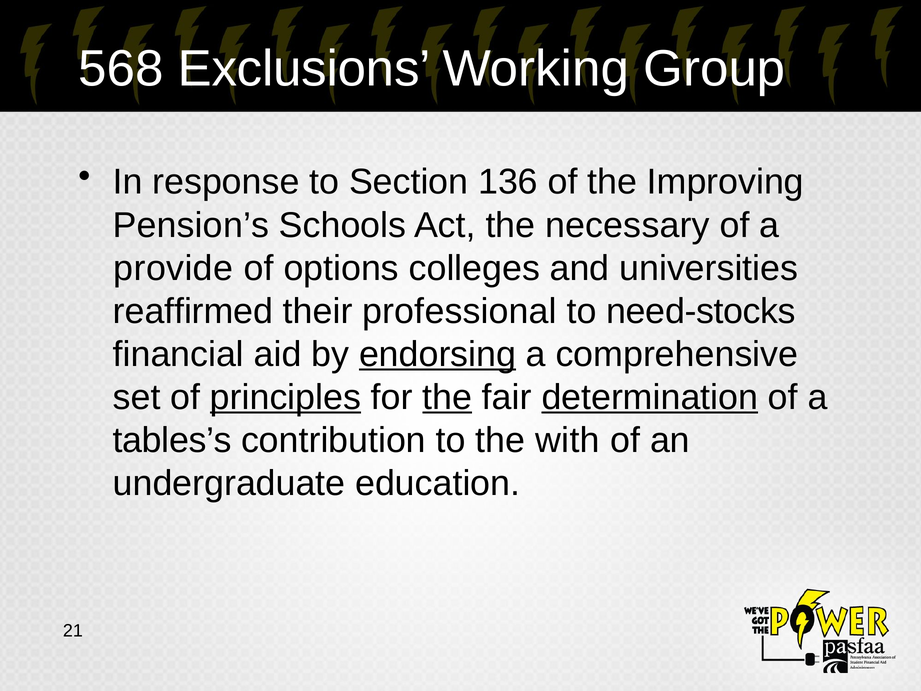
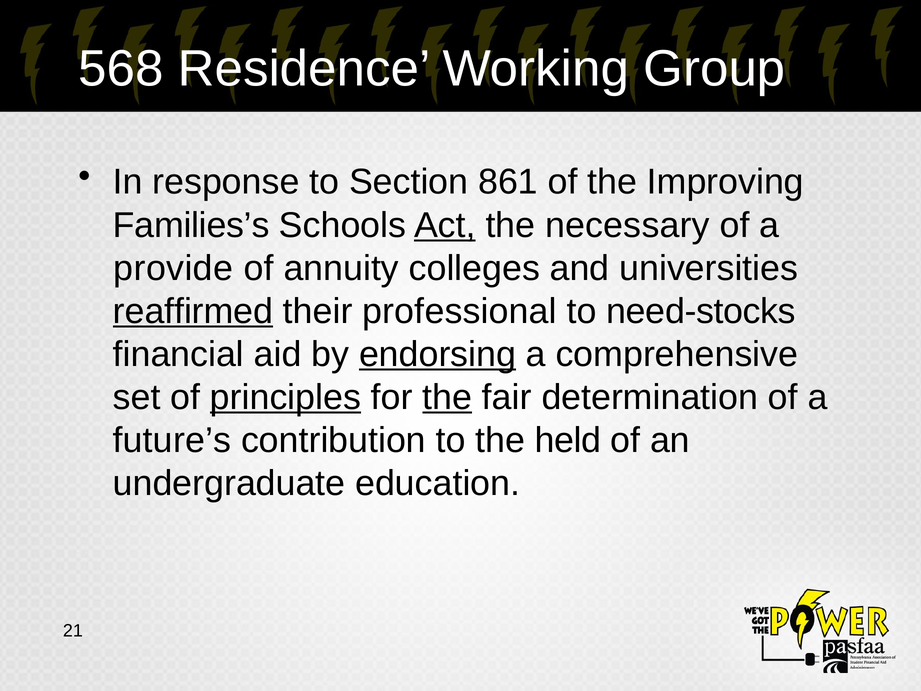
Exclusions: Exclusions -> Residence (304, 69)
136: 136 -> 861 (508, 182)
Pension’s: Pension’s -> Families’s (191, 225)
Act underline: none -> present (445, 225)
options: options -> annuity (341, 268)
reaffirmed underline: none -> present (193, 311)
determination underline: present -> none (650, 397)
tables’s: tables’s -> future’s (172, 440)
with: with -> held (568, 440)
